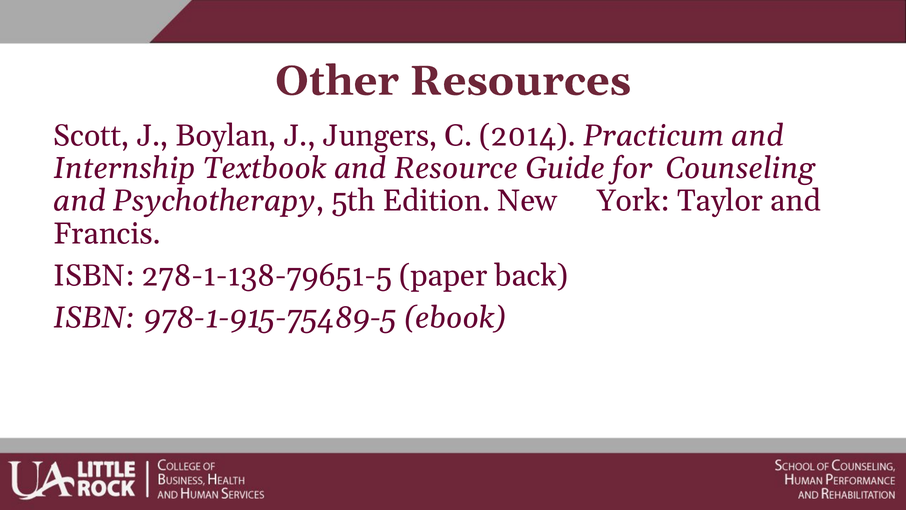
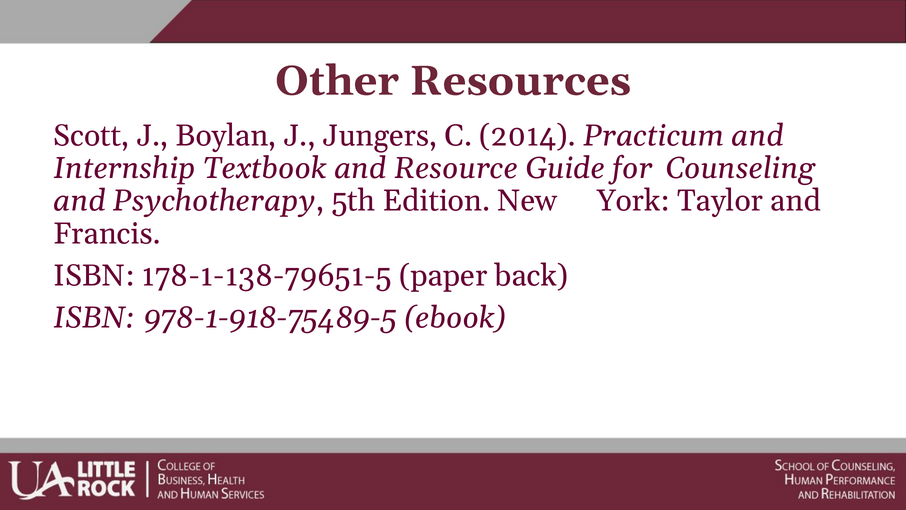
278-1-138-79651-5: 278-1-138-79651-5 -> 178-1-138-79651-5 (267, 275)
978-1-915-75489-5: 978-1-915-75489-5 -> 978-1-918-75489-5 (271, 318)
